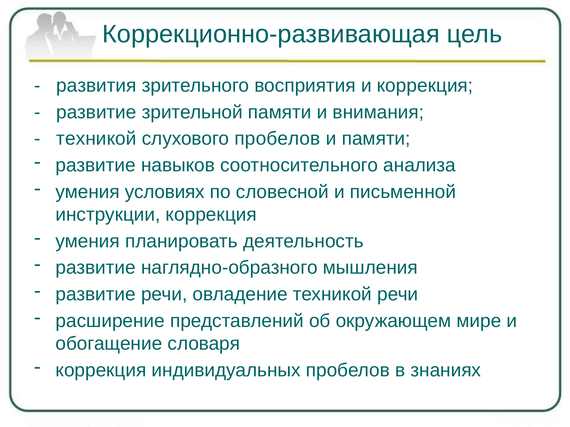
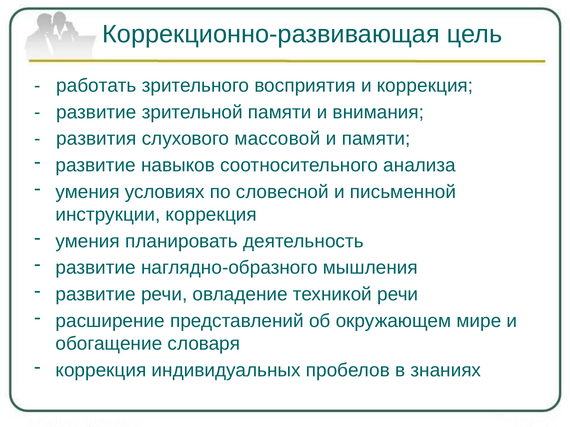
развития: развития -> работать (96, 86)
техникой: техникой -> развития (96, 139)
слухового пробелов: пробелов -> массовой (277, 139)
